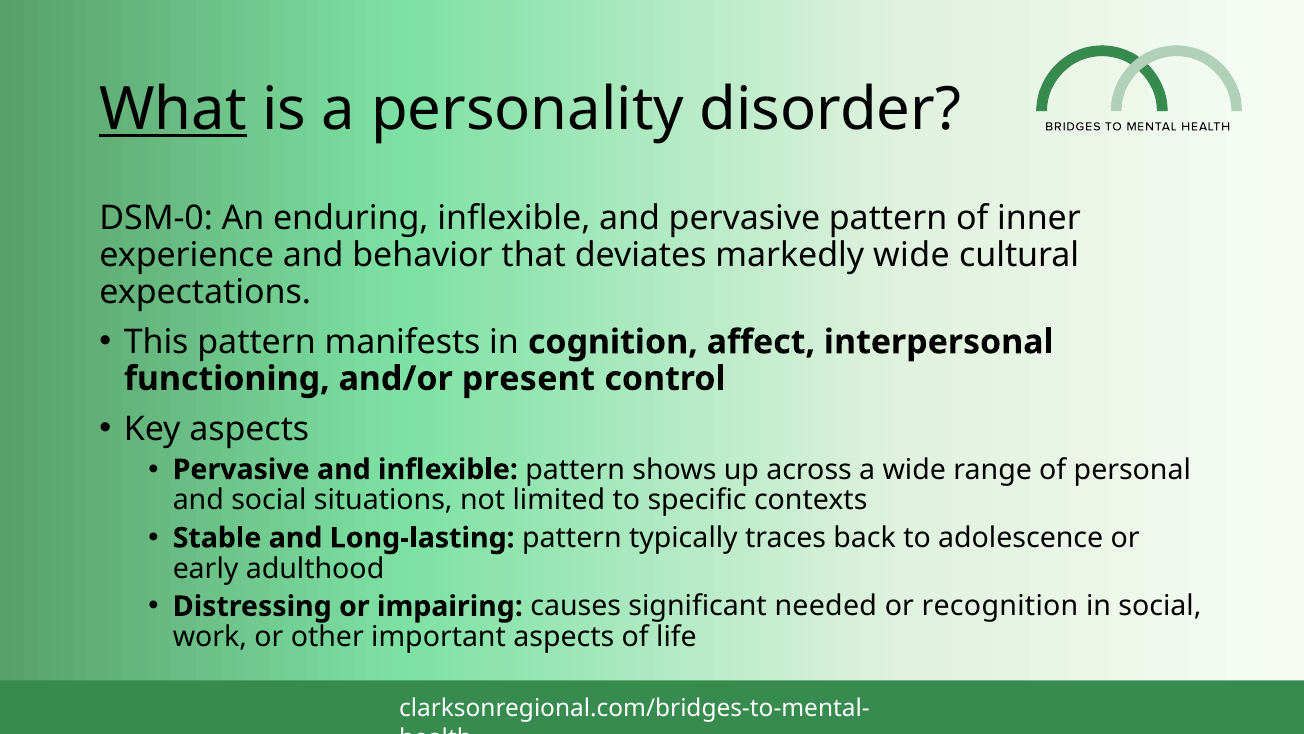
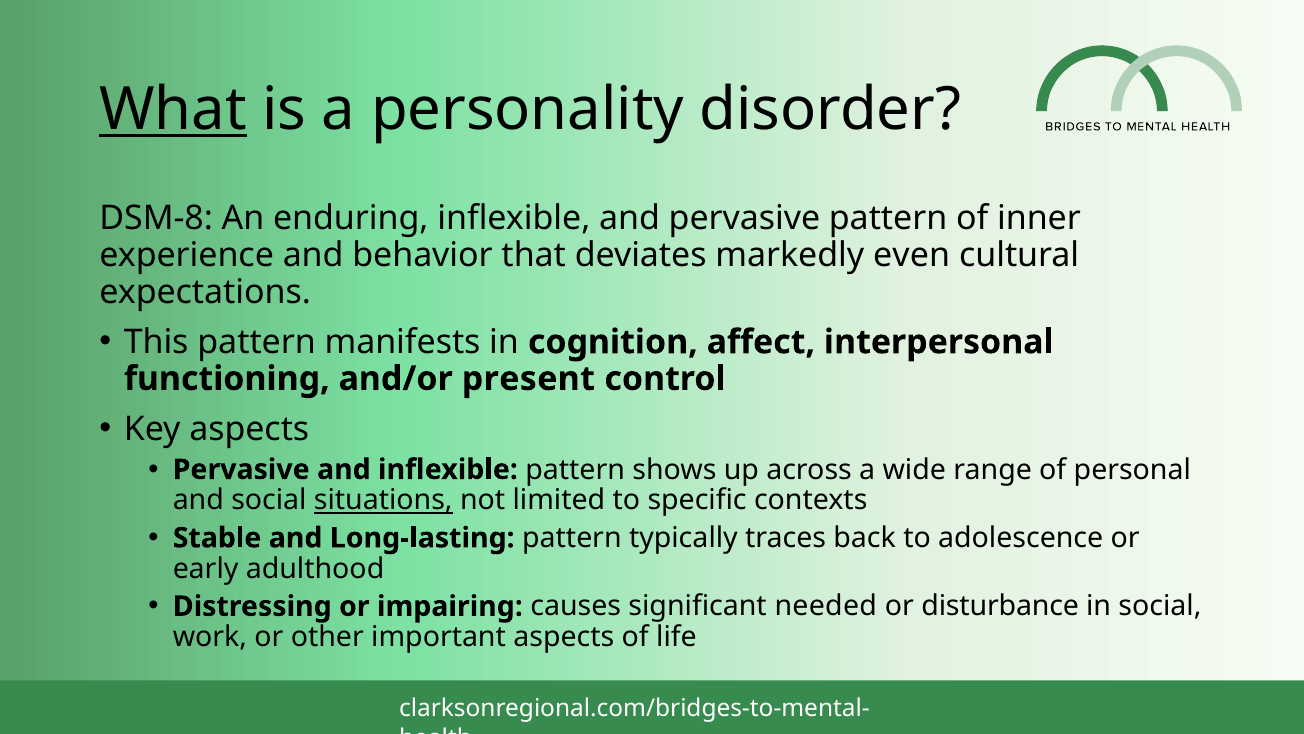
DSM-0: DSM-0 -> DSM-8 (156, 218)
markedly wide: wide -> even (912, 255)
situations underline: none -> present (383, 500)
recognition: recognition -> disturbance (1000, 606)
